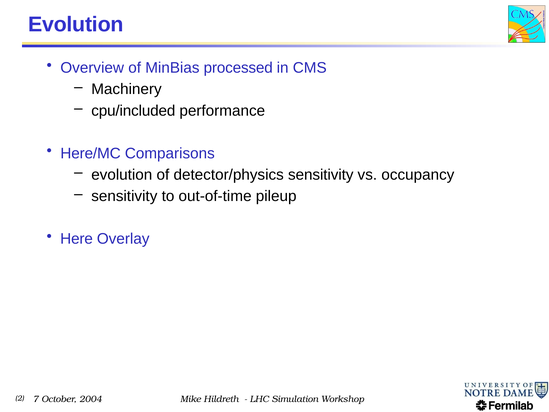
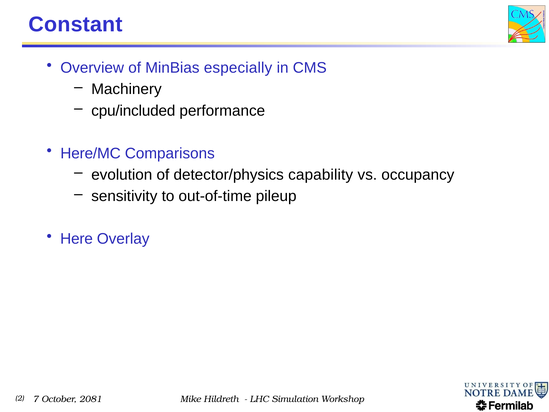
Evolution: Evolution -> Constant (76, 24)
processed: processed -> especially (238, 68)
detector/physics sensitivity: sensitivity -> capability (321, 175)
2004: 2004 -> 2081 (91, 399)
